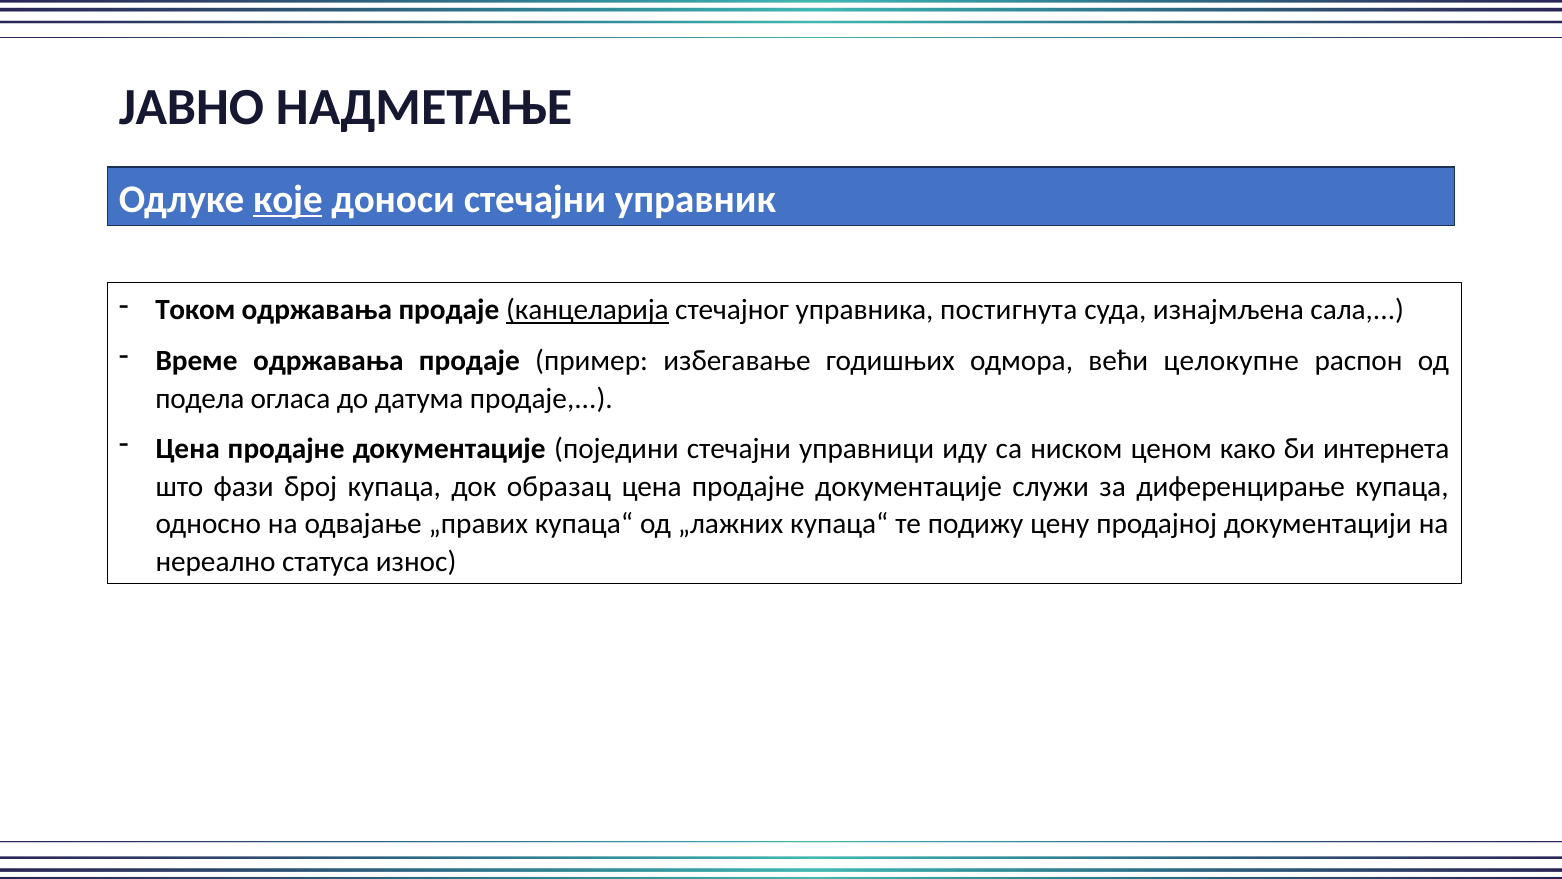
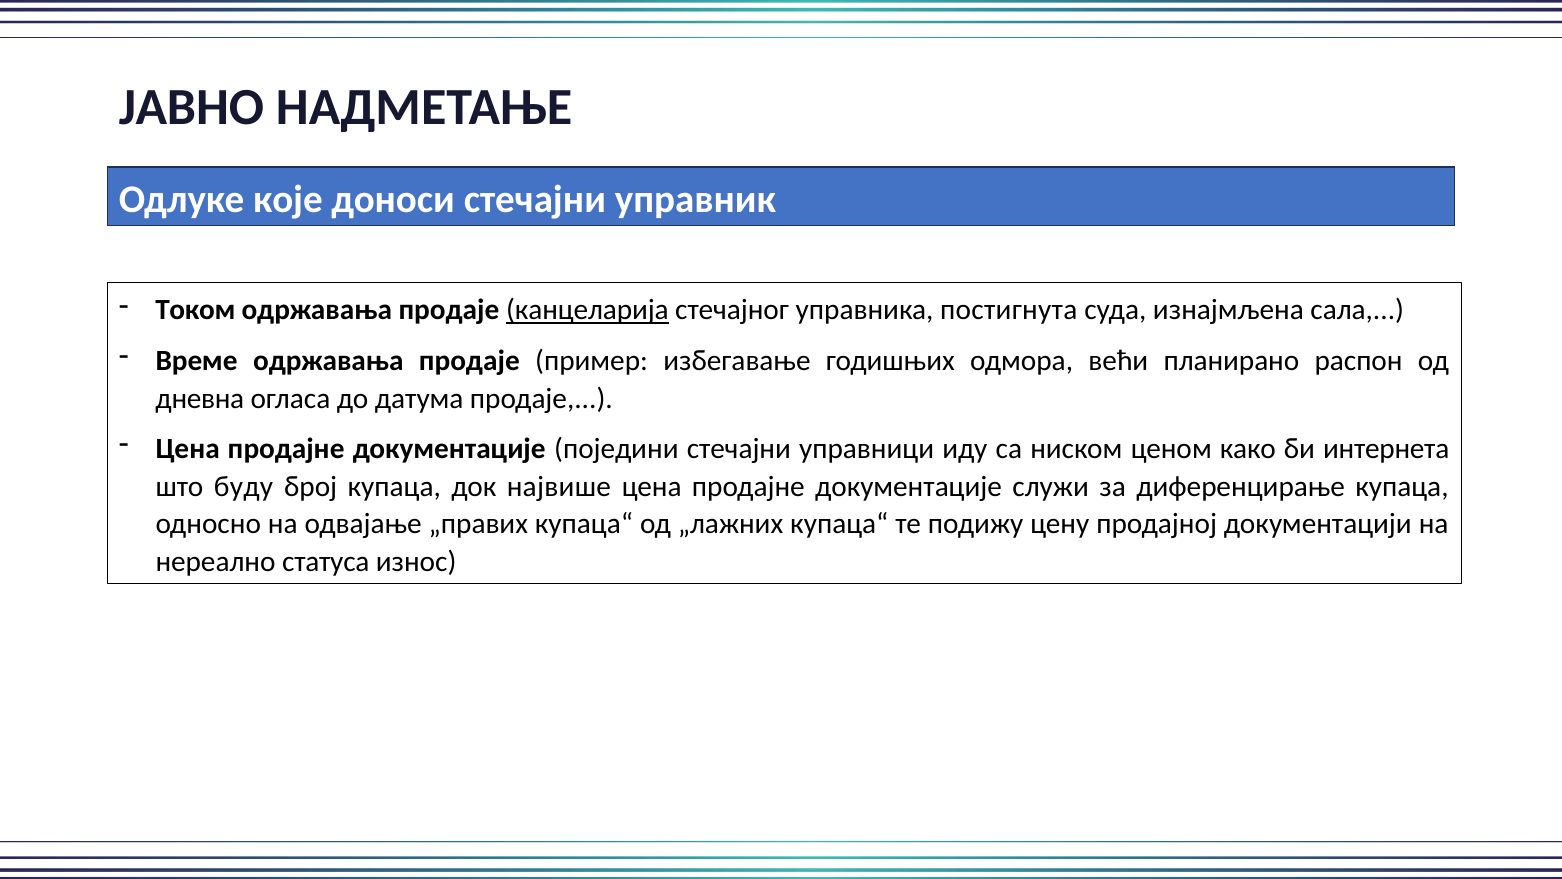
које underline: present -> none (288, 199)
целокупне: целокупне -> планирано (1231, 361)
подела: подела -> дневна (200, 398)
фази: фази -> буду (244, 486)
образац: образац -> највише (559, 486)
